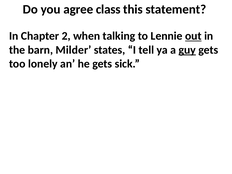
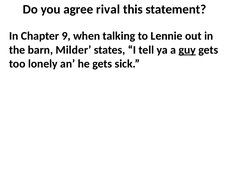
class: class -> rival (108, 9)
2: 2 -> 9 (66, 36)
out underline: present -> none (193, 36)
